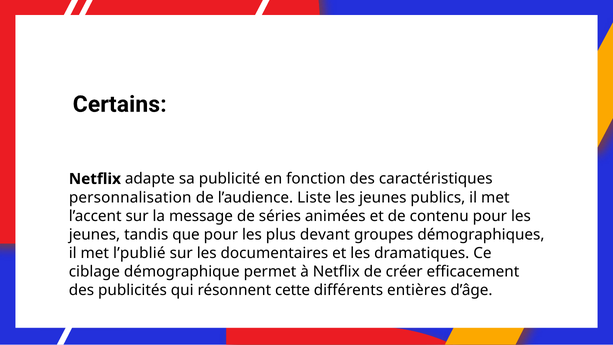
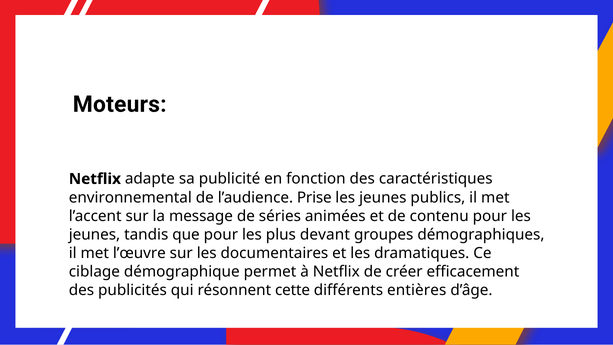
Certains: Certains -> Moteurs (120, 104)
personnalisation: personnalisation -> environnemental (130, 197)
Liste: Liste -> Prise (314, 197)
l’publié: l’publié -> l’œuvre (139, 253)
